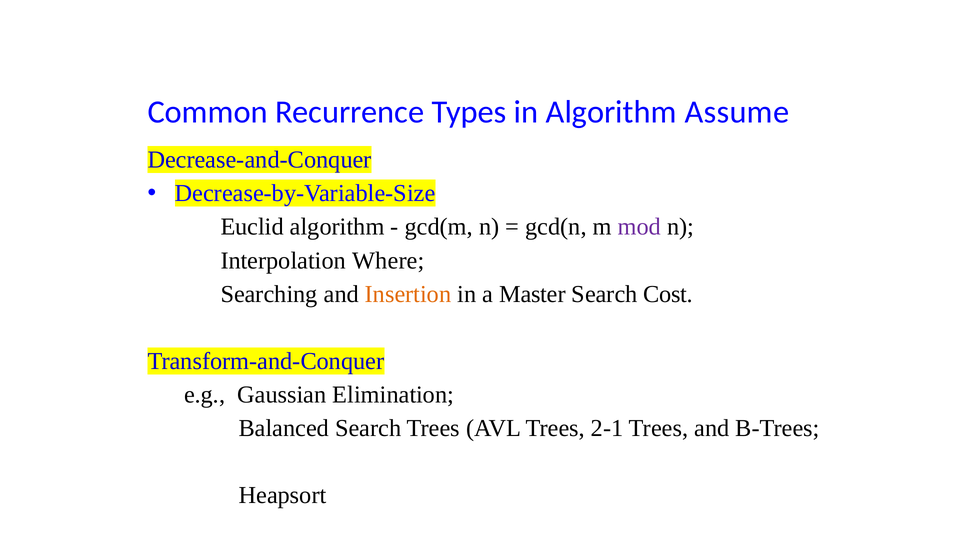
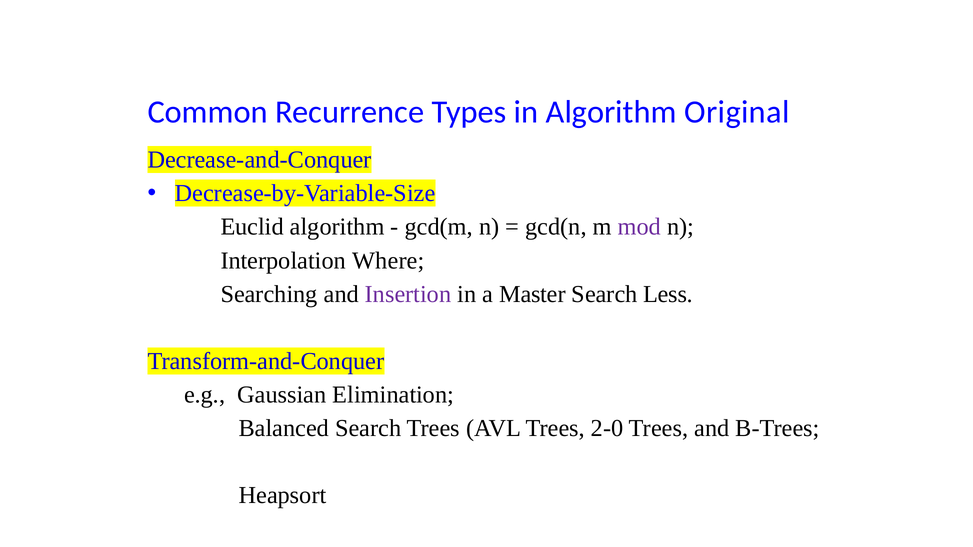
Assume: Assume -> Original (737, 112)
Insertion colour: orange -> purple (408, 294)
Cost: Cost -> Less (668, 294)
2-1: 2-1 -> 2-0 (607, 428)
